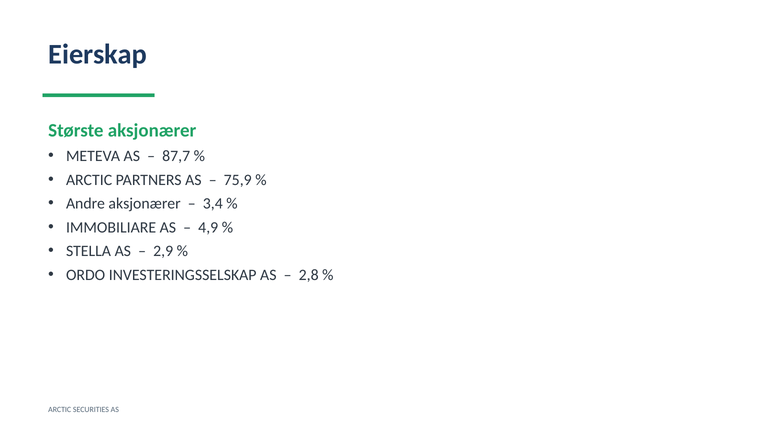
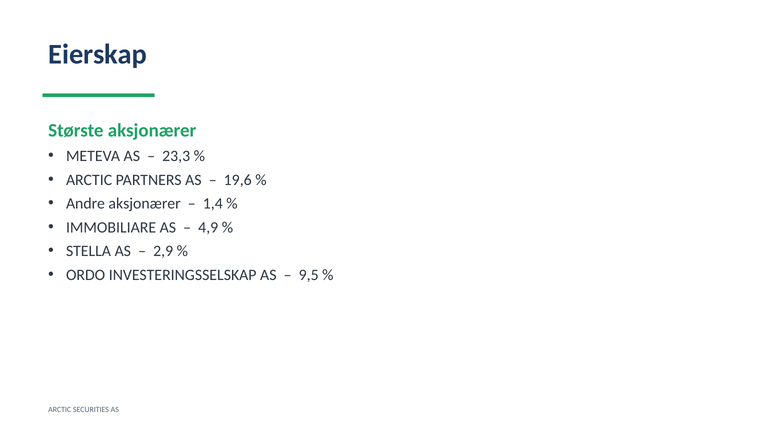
87,7: 87,7 -> 23,3 (176, 156)
75,9: 75,9 -> 19,6 (238, 180)
3,4: 3,4 -> 1,4 (213, 203)
2,8: 2,8 -> 9,5 (309, 274)
